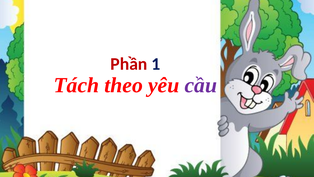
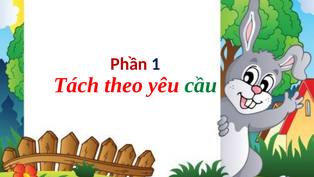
cầu colour: purple -> green (201, 85)
